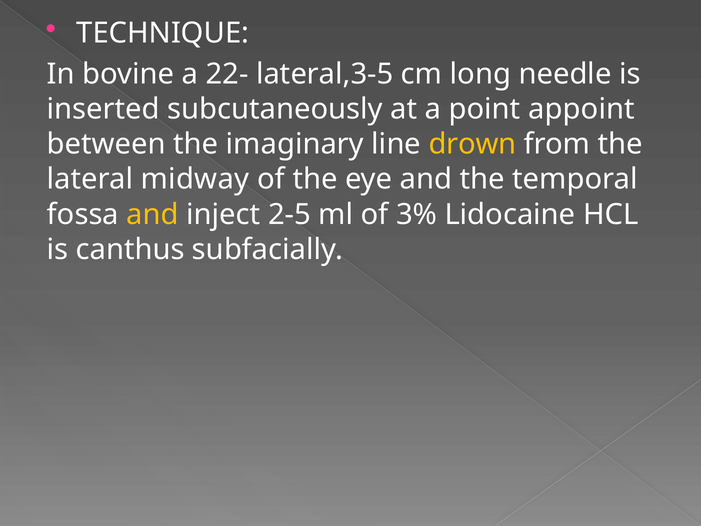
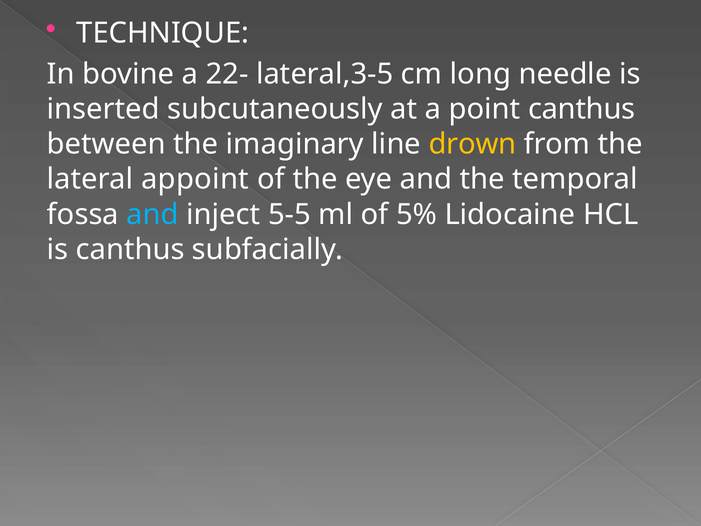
point appoint: appoint -> canthus (582, 109)
midway: midway -> appoint (195, 179)
and colour: yellow -> light blue (153, 214)
2-5: 2-5 -> 5-5 (289, 214)
3%: 3% -> 5% (417, 214)
